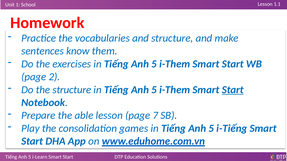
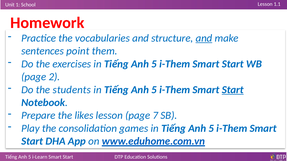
and underline: none -> present (204, 38)
know: know -> point (78, 51)
the structure: structure -> students (72, 90)
able: able -> likes (84, 116)
i-Tiếng: i-Tiếng -> i-Them (232, 129)
